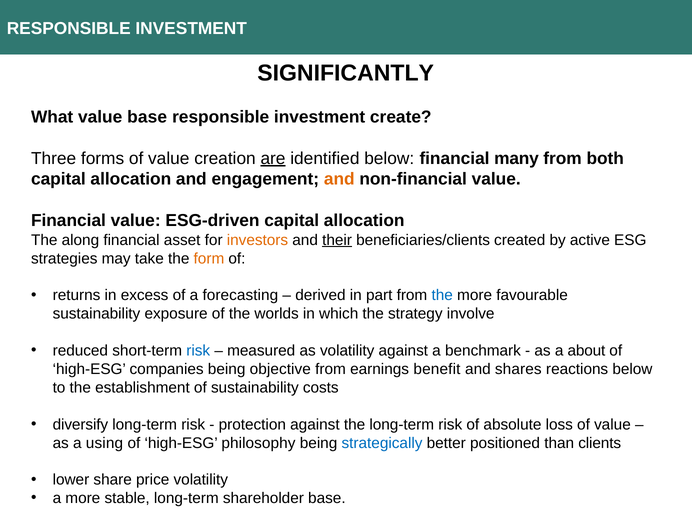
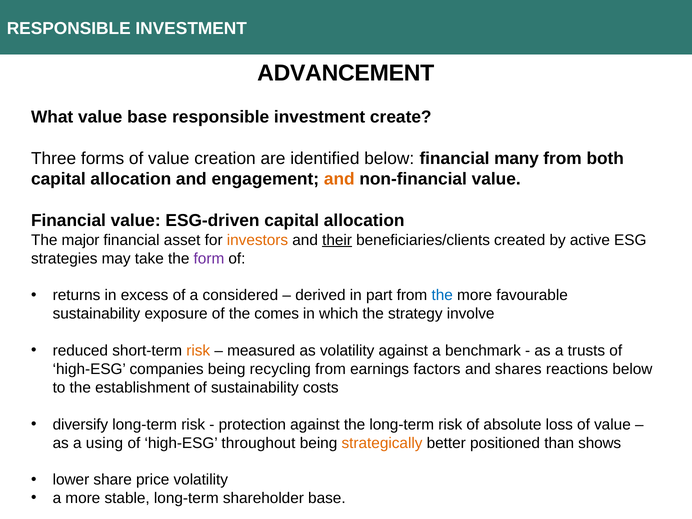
SIGNIFICANTLY: SIGNIFICANTLY -> ADVANCEMENT (346, 73)
are underline: present -> none (273, 158)
along: along -> major (81, 240)
form colour: orange -> purple (209, 259)
forecasting: forecasting -> considered (240, 295)
worlds: worlds -> comes (277, 314)
risk colour: blue -> orange (198, 351)
about: about -> trusts (586, 351)
objective: objective -> recycling (280, 369)
benefit: benefit -> factors (437, 369)
philosophy: philosophy -> throughout (258, 443)
strategically colour: blue -> orange (382, 443)
clients: clients -> shows (600, 443)
